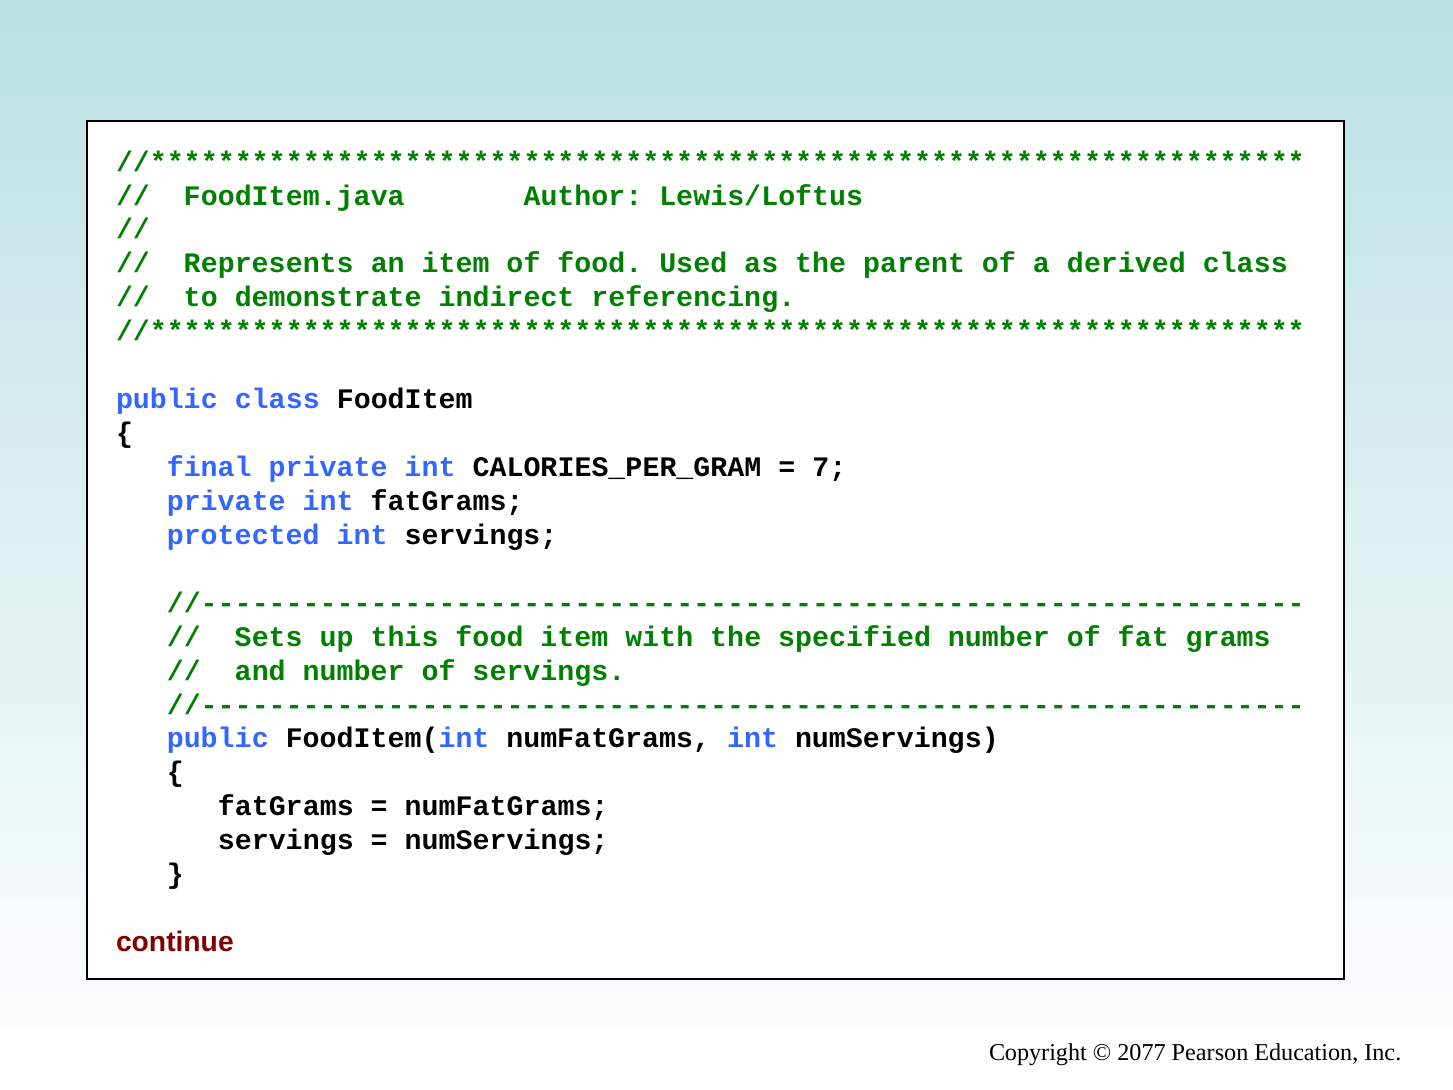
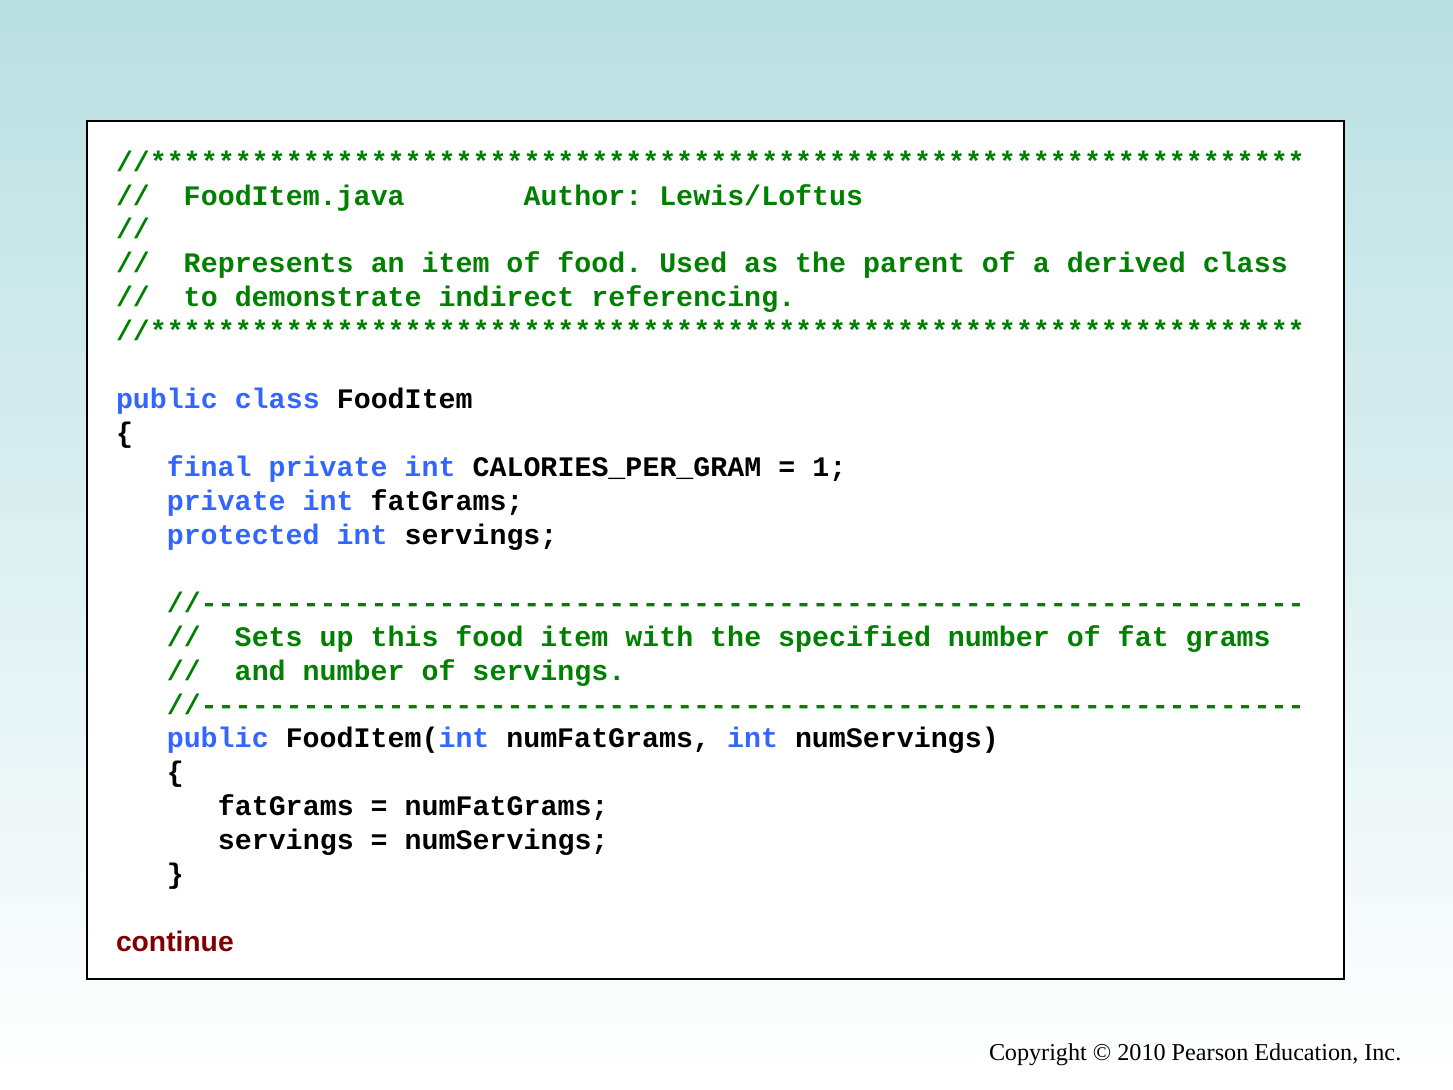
7: 7 -> 1 (829, 467)
2077: 2077 -> 2010 (1142, 1053)
